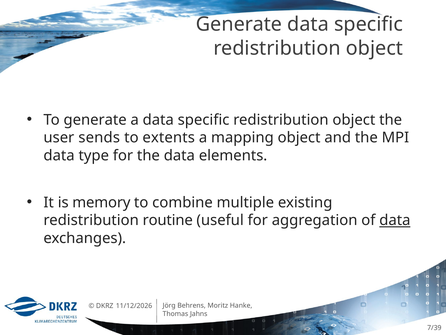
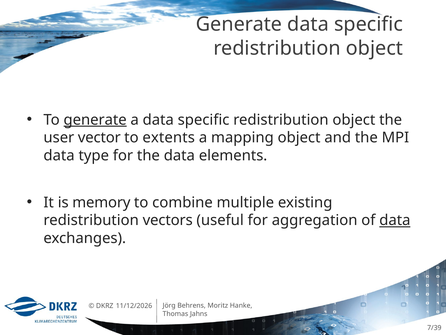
generate underline: none -> present (95, 120)
sends: sends -> vector (99, 137)
routine: routine -> vectors (168, 220)
